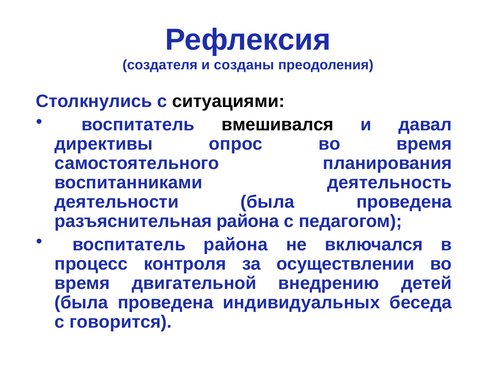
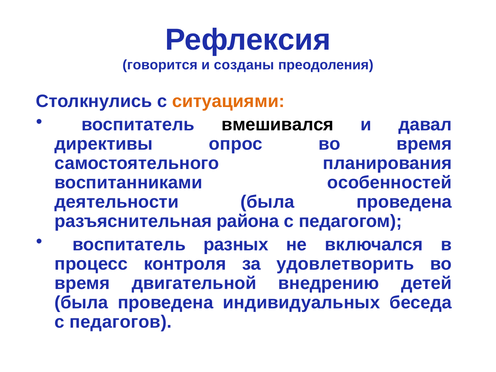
создателя: создателя -> говорится (160, 65)
ситуациями colour: black -> orange (228, 101)
деятельность: деятельность -> особенностей (390, 183)
воспитатель района: района -> разных (236, 245)
осуществлении: осуществлении -> удовлетворить (345, 264)
говорится: говорится -> педагогов (121, 322)
